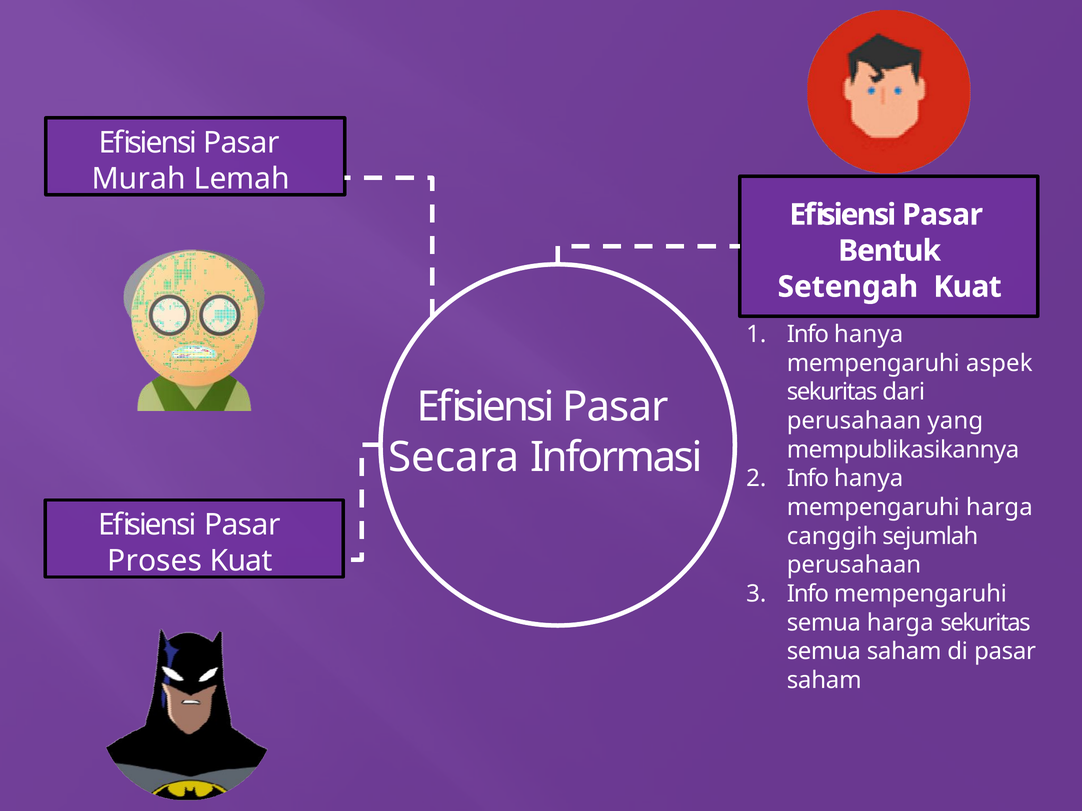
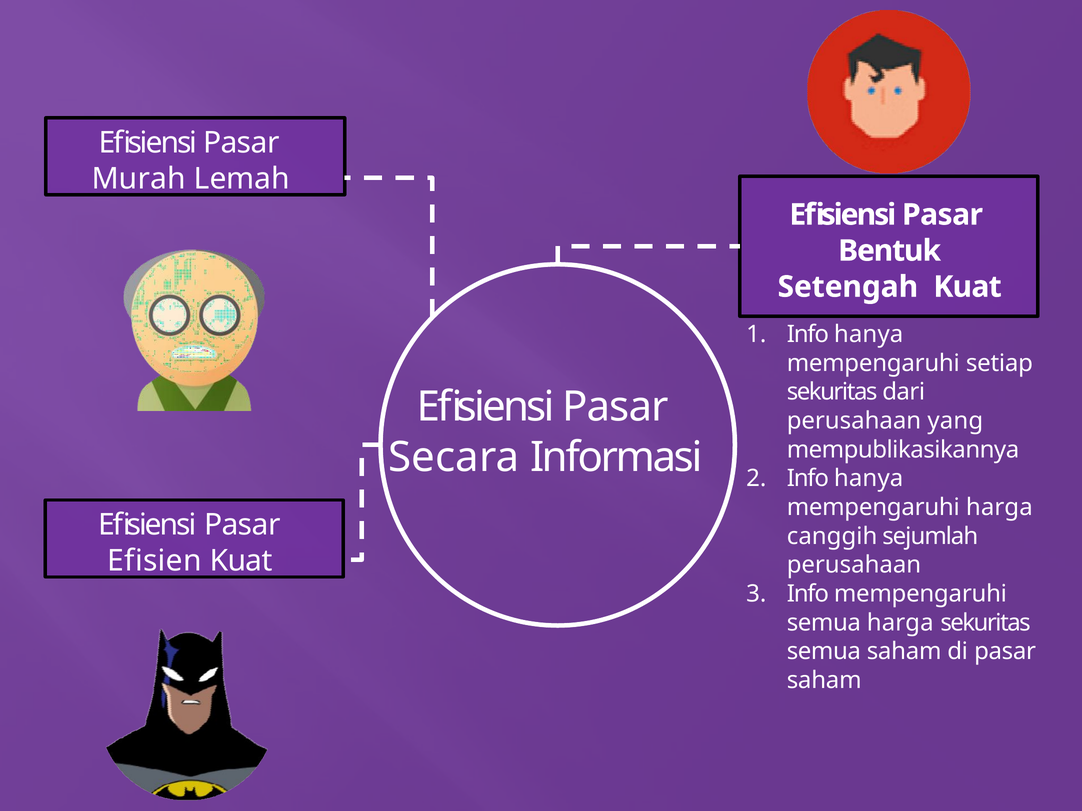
aspek: aspek -> setiap (999, 363)
Proses: Proses -> Efisien (155, 561)
